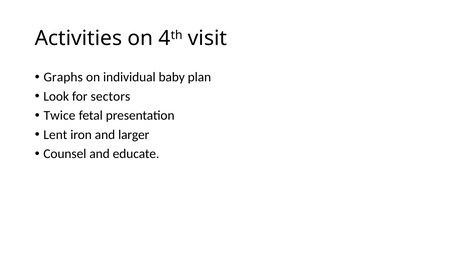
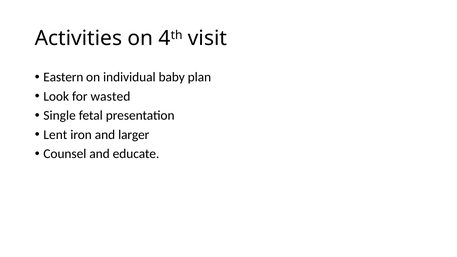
Graphs: Graphs -> Eastern (63, 77)
sectors: sectors -> wasted (110, 96)
Twice: Twice -> Single (60, 116)
